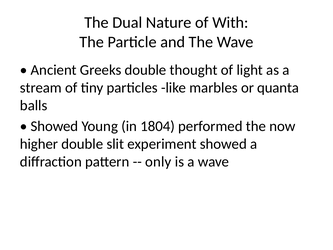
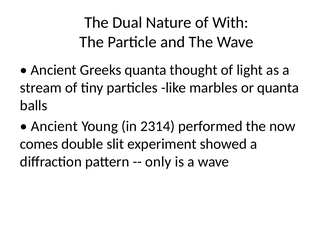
Greeks double: double -> quanta (146, 70)
Showed: Showed -> Ancient (54, 126)
1804: 1804 -> 2314 (158, 126)
higher: higher -> comes (39, 144)
